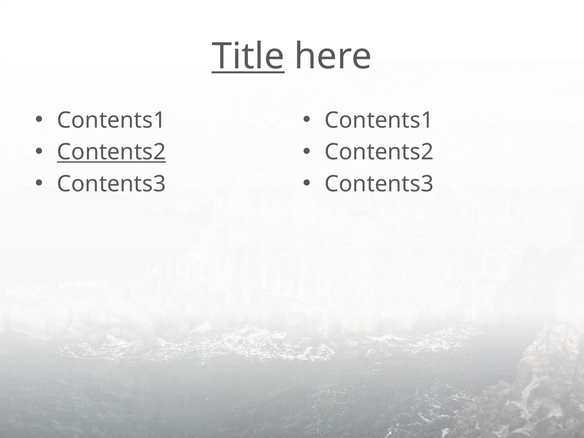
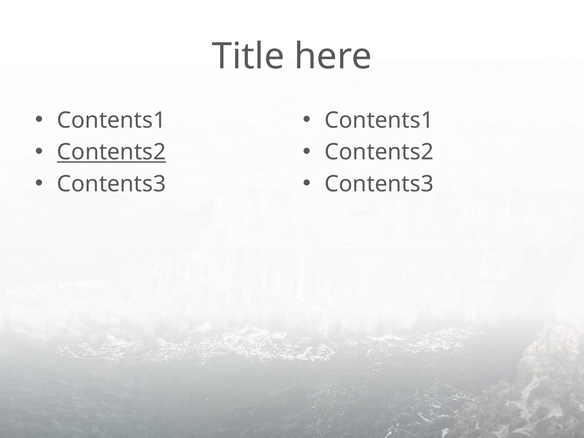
Title underline: present -> none (248, 57)
